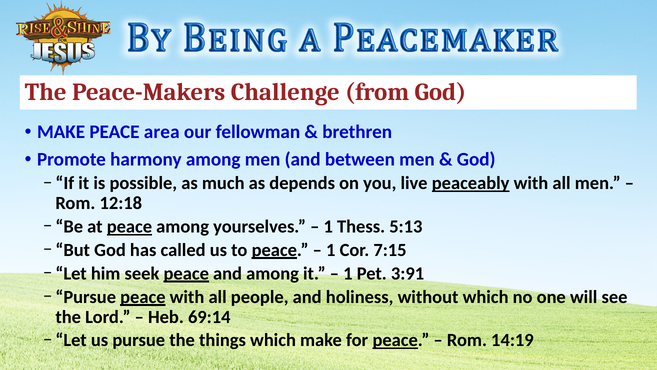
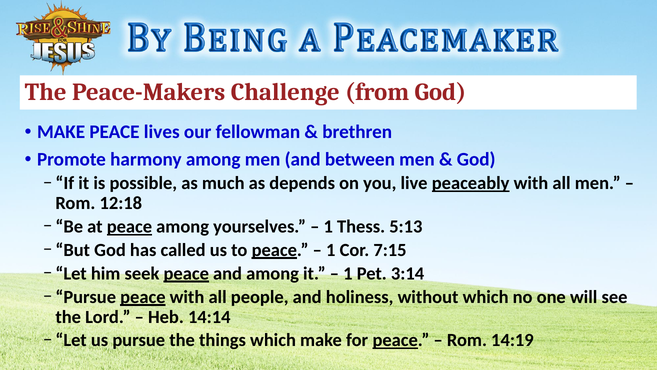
area: area -> lives (162, 132)
3:91: 3:91 -> 3:14 (408, 273)
69:14: 69:14 -> 14:14 (209, 317)
